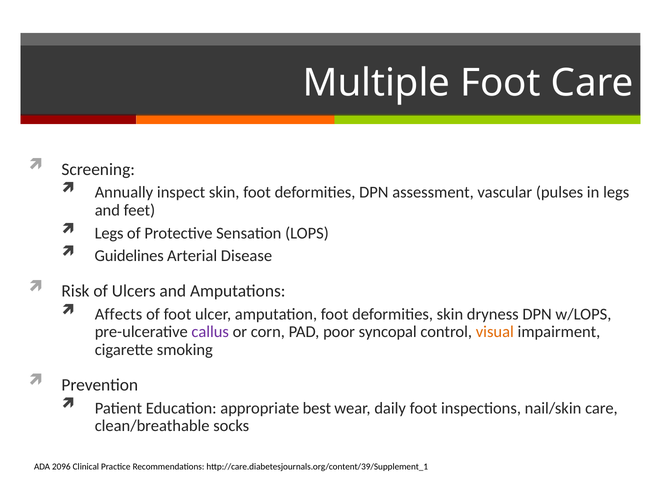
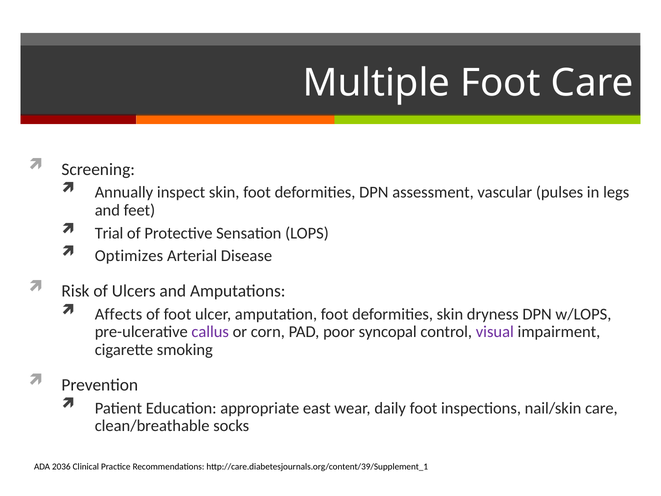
Legs: Legs -> Trial (109, 233)
Guidelines: Guidelines -> Optimizes (129, 256)
visual colour: orange -> purple (495, 332)
best: best -> east (317, 408)
2096: 2096 -> 2036 (61, 467)
